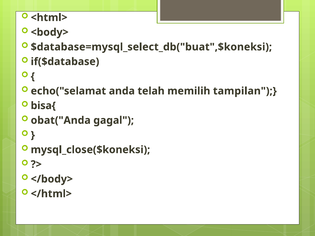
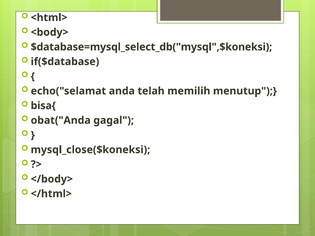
$database=mysql_select_db("buat",$koneksi: $database=mysql_select_db("buat",$koneksi -> $database=mysql_select_db("mysql",$koneksi (151, 47)
tampilan: tampilan -> menutup (245, 91)
